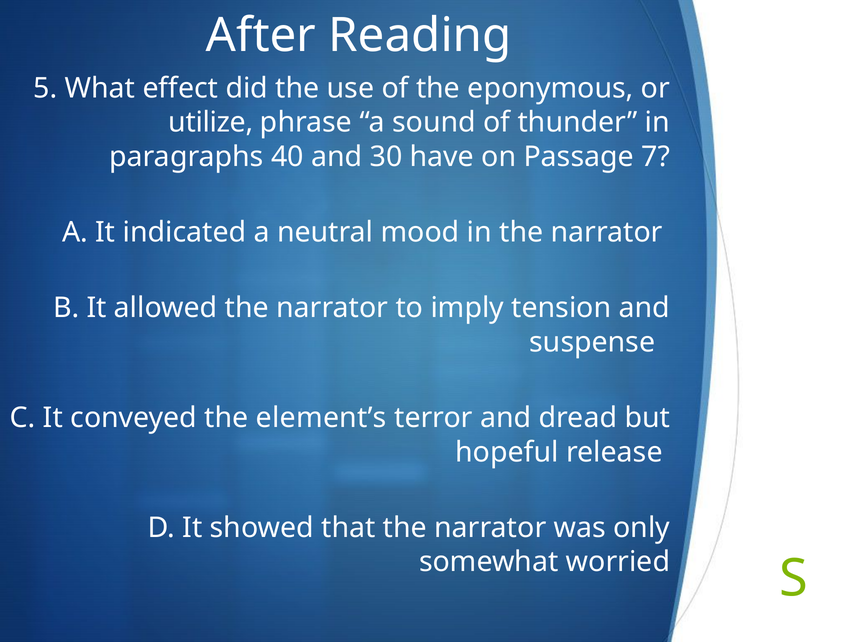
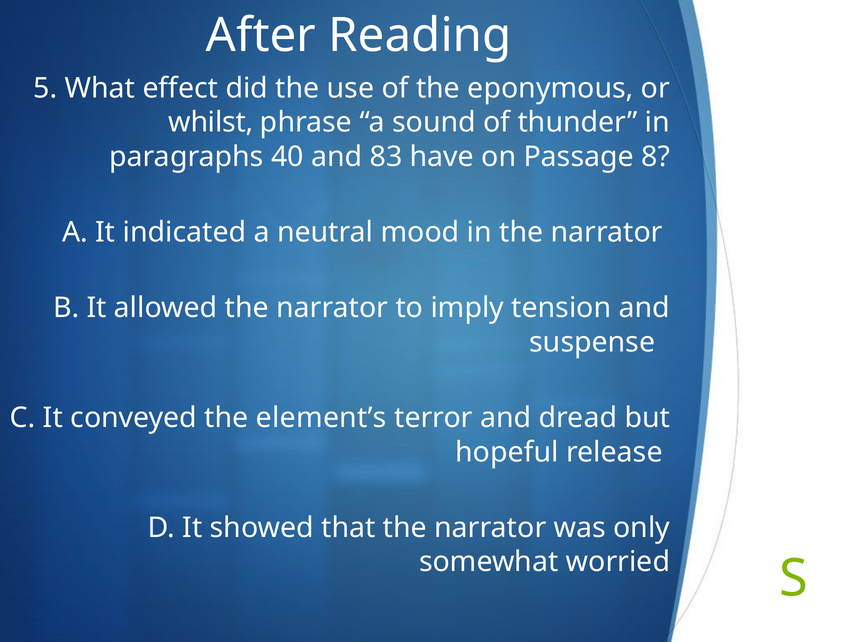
utilize: utilize -> whilst (211, 123)
30: 30 -> 83 (386, 157)
7: 7 -> 8 (656, 157)
